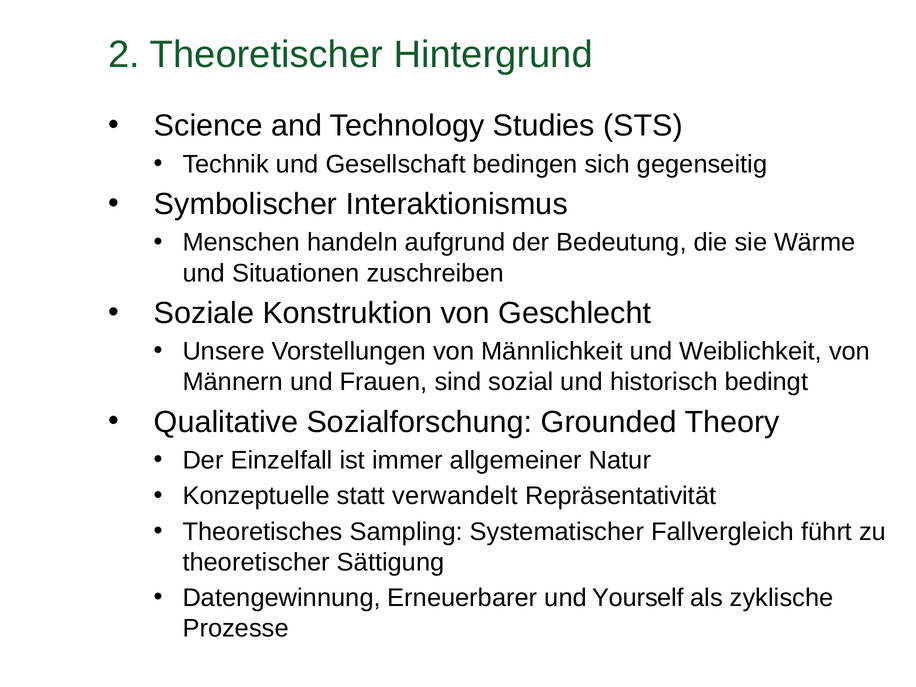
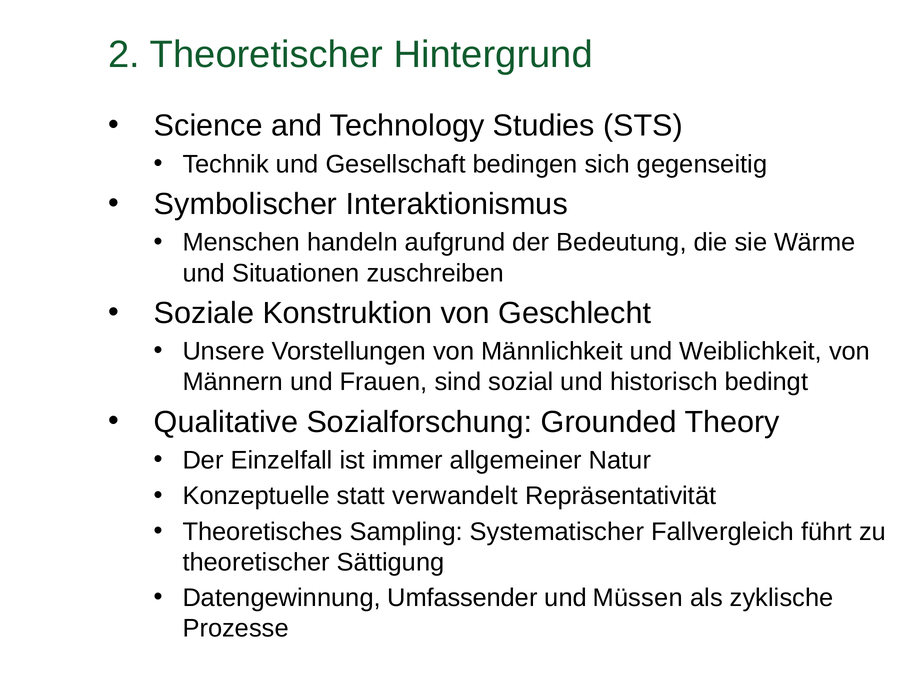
Erneuerbarer: Erneuerbarer -> Umfassender (462, 598)
Yourself: Yourself -> Müssen (638, 598)
